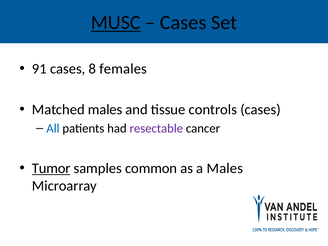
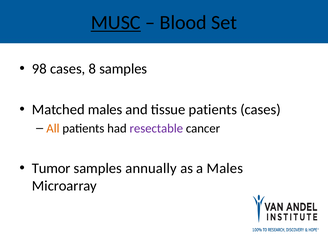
Cases: Cases -> Blood (183, 23)
91: 91 -> 98 (39, 69)
8 females: females -> samples (123, 69)
tissue controls: controls -> patients (213, 110)
All colour: blue -> orange (53, 128)
Tumor underline: present -> none (51, 168)
common: common -> annually (151, 168)
